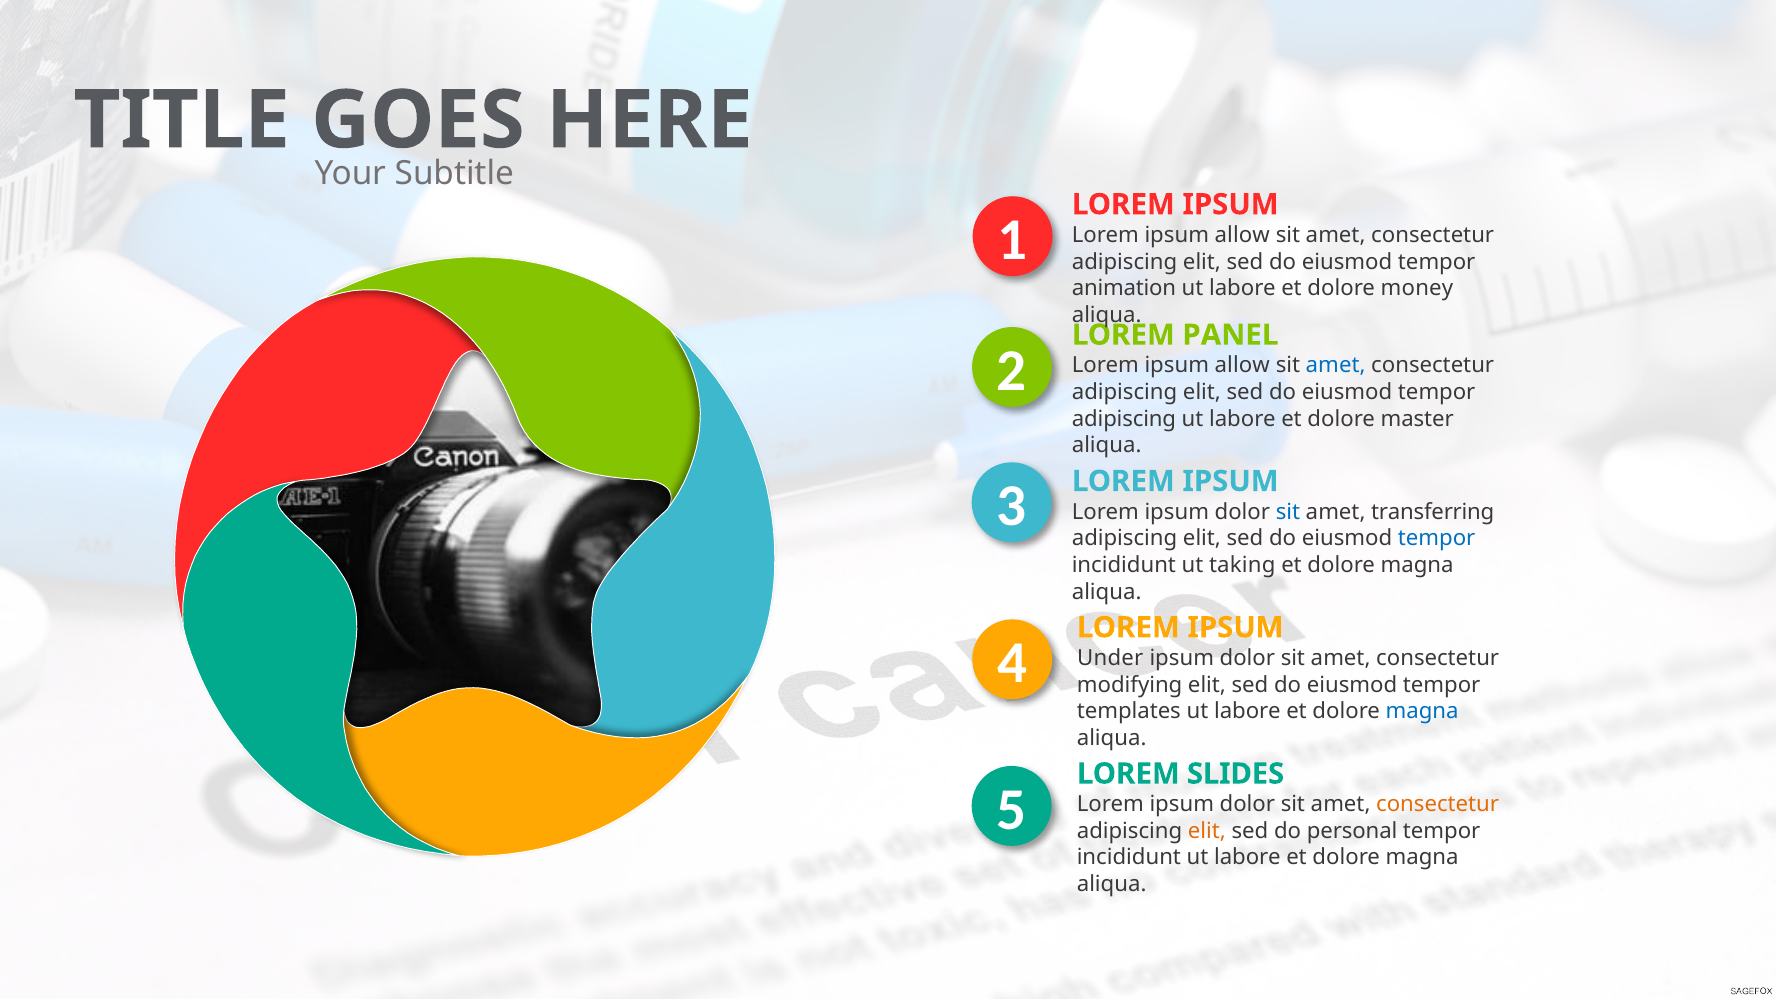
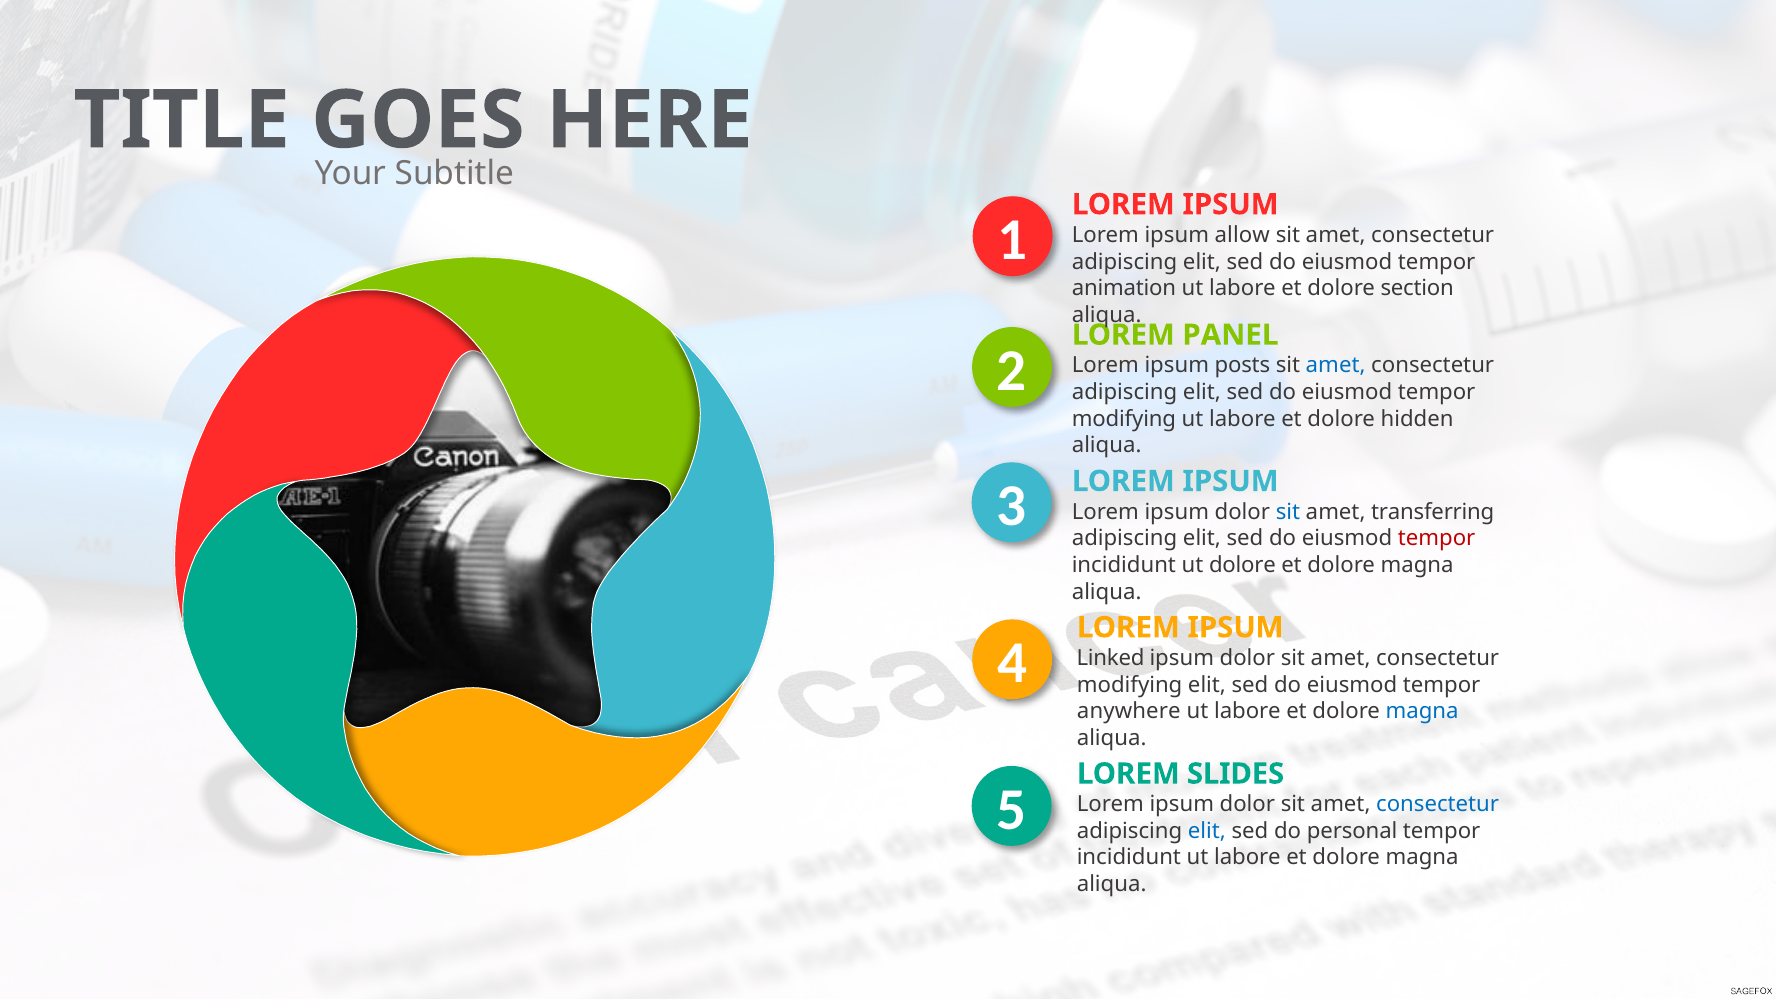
money: money -> section (1417, 288)
allow: allow -> posts (1242, 366)
adipiscing: adipiscing -> modifying (1124, 419)
master: master -> hidden (1417, 419)
tempor colour: blue -> red (1437, 538)
ut taking: taking -> dolore (1242, 565)
Under: Under -> Linked (1110, 658)
templates: templates -> anywhere (1129, 711)
consectetur colour: orange -> blue (1438, 804)
elit colour: orange -> blue (1207, 831)
